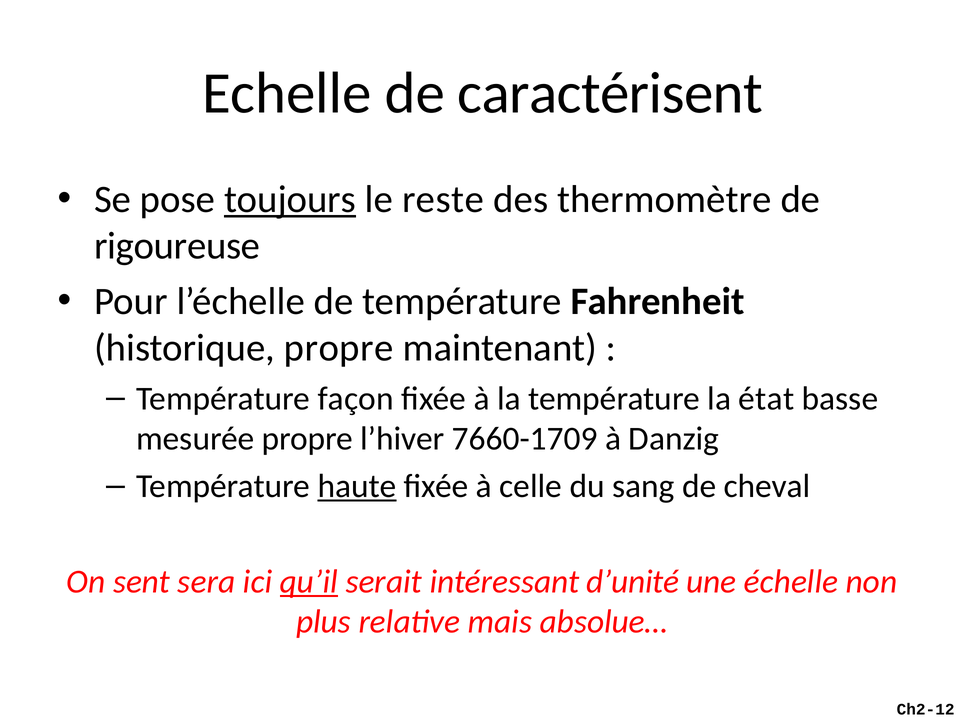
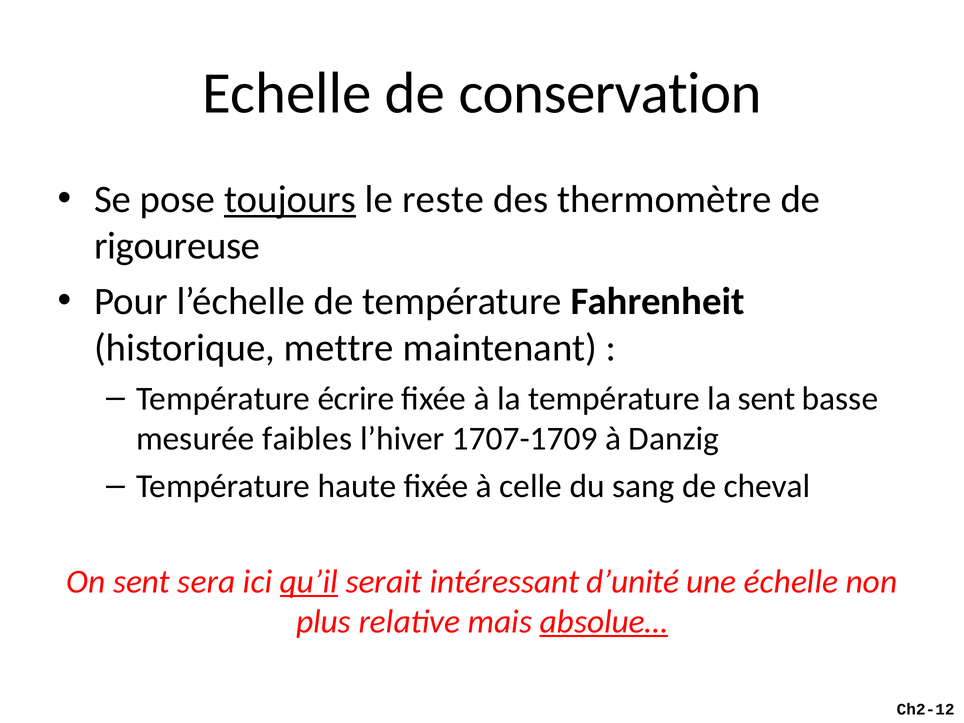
caractérisent: caractérisent -> conservation (610, 93)
historique propre: propre -> mettre (339, 348)
façon: façon -> écrire (356, 398)
la état: état -> sent (767, 398)
mesurée propre: propre -> faibles (307, 439)
7660-1709: 7660-1709 -> 1707-1709 (525, 439)
haute underline: present -> none (357, 486)
absolue… underline: none -> present (604, 622)
